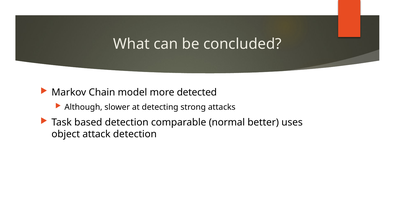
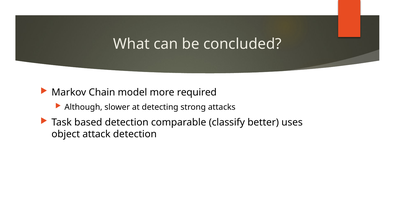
detected: detected -> required (197, 92)
normal: normal -> classify (227, 122)
